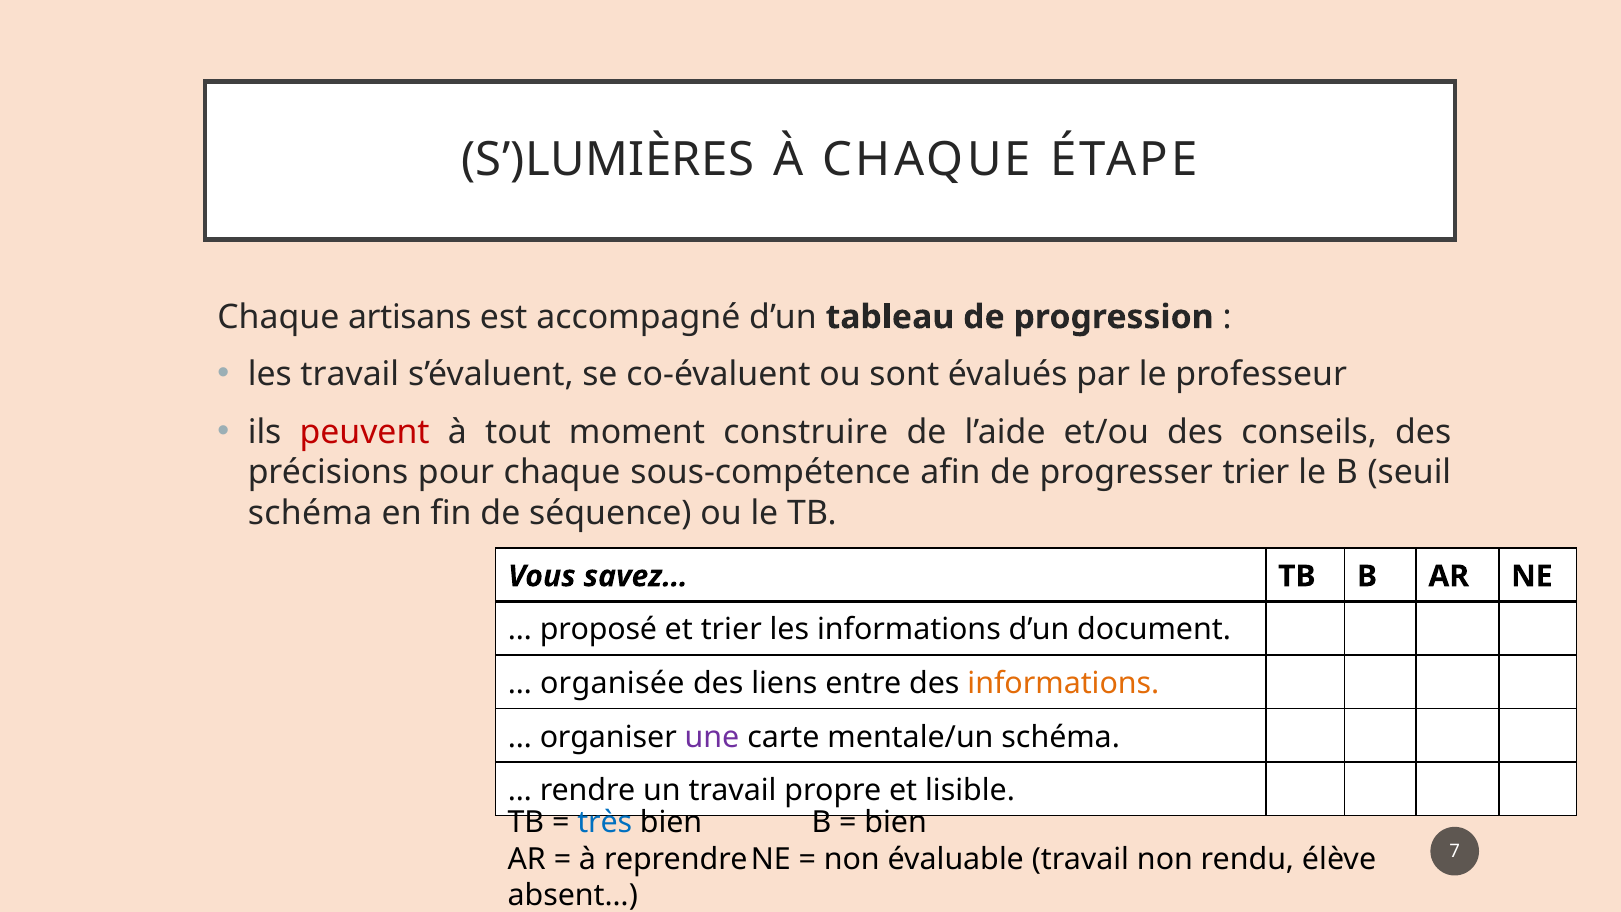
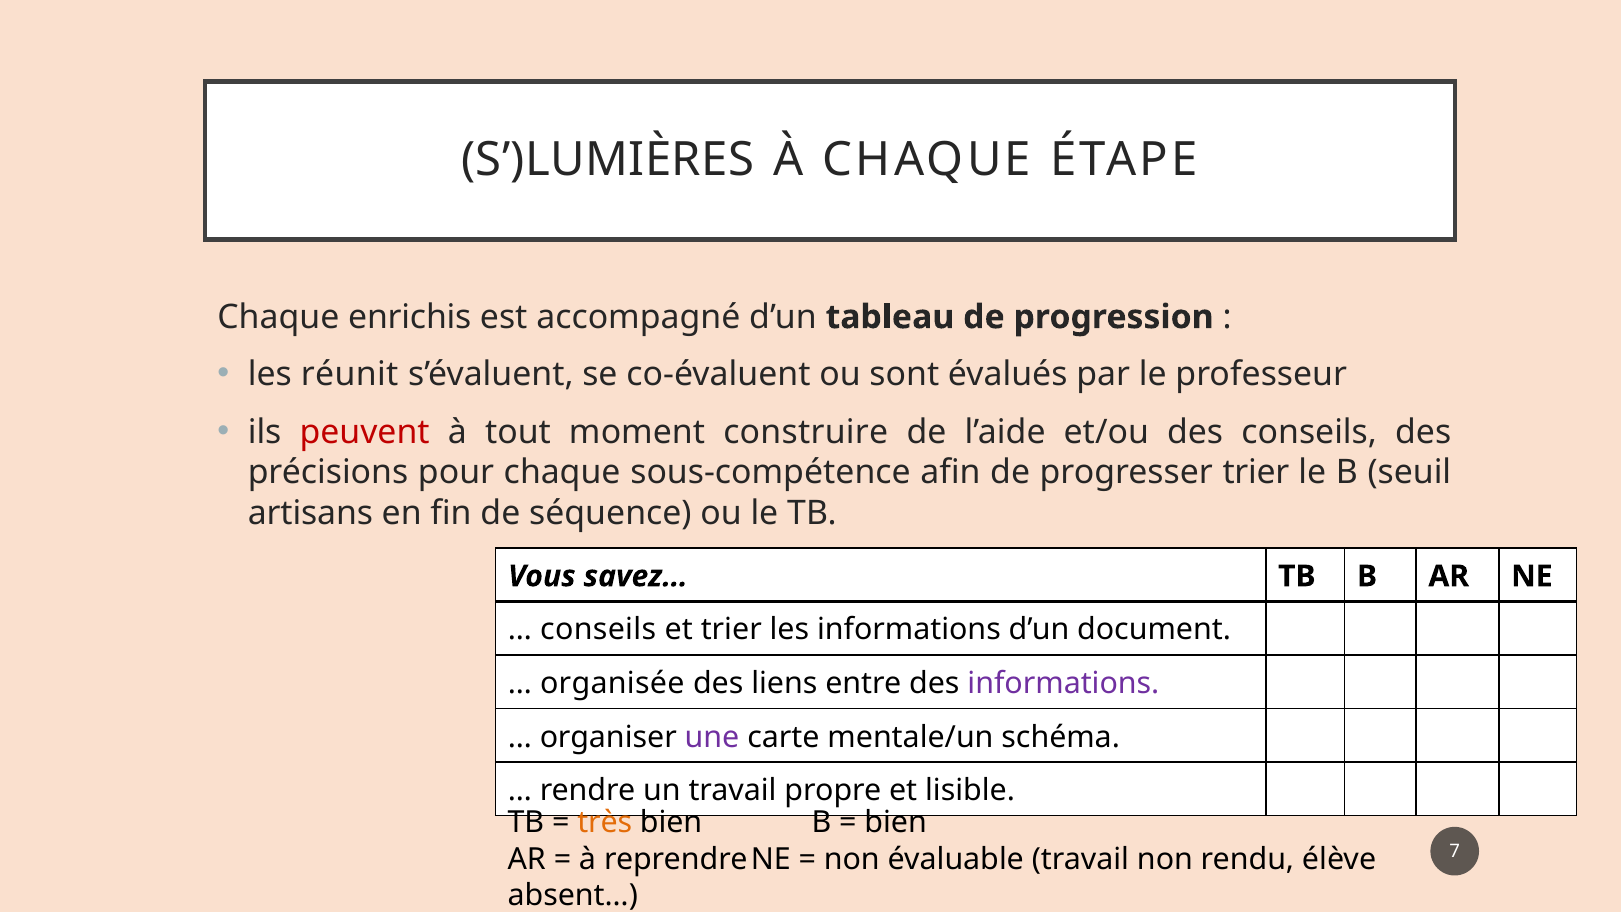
artisans: artisans -> enrichis (410, 317)
les travail: travail -> réunit (350, 374)
schéma: schéma -> artisans (310, 513)
proposé: proposé -> conseils (598, 630)
informations colour: orange -> purple (1063, 683)
très colour: blue -> orange (605, 823)
